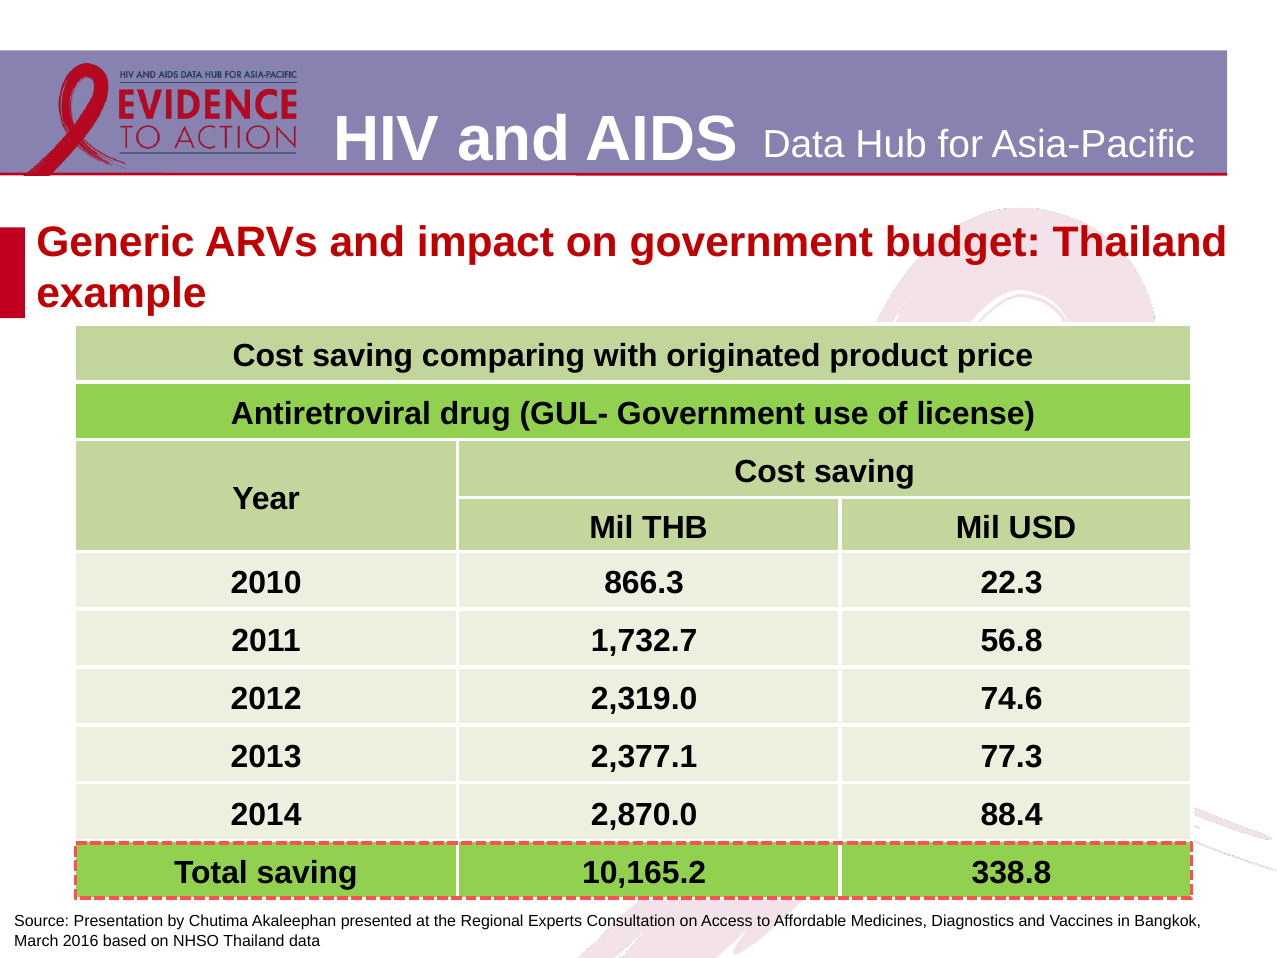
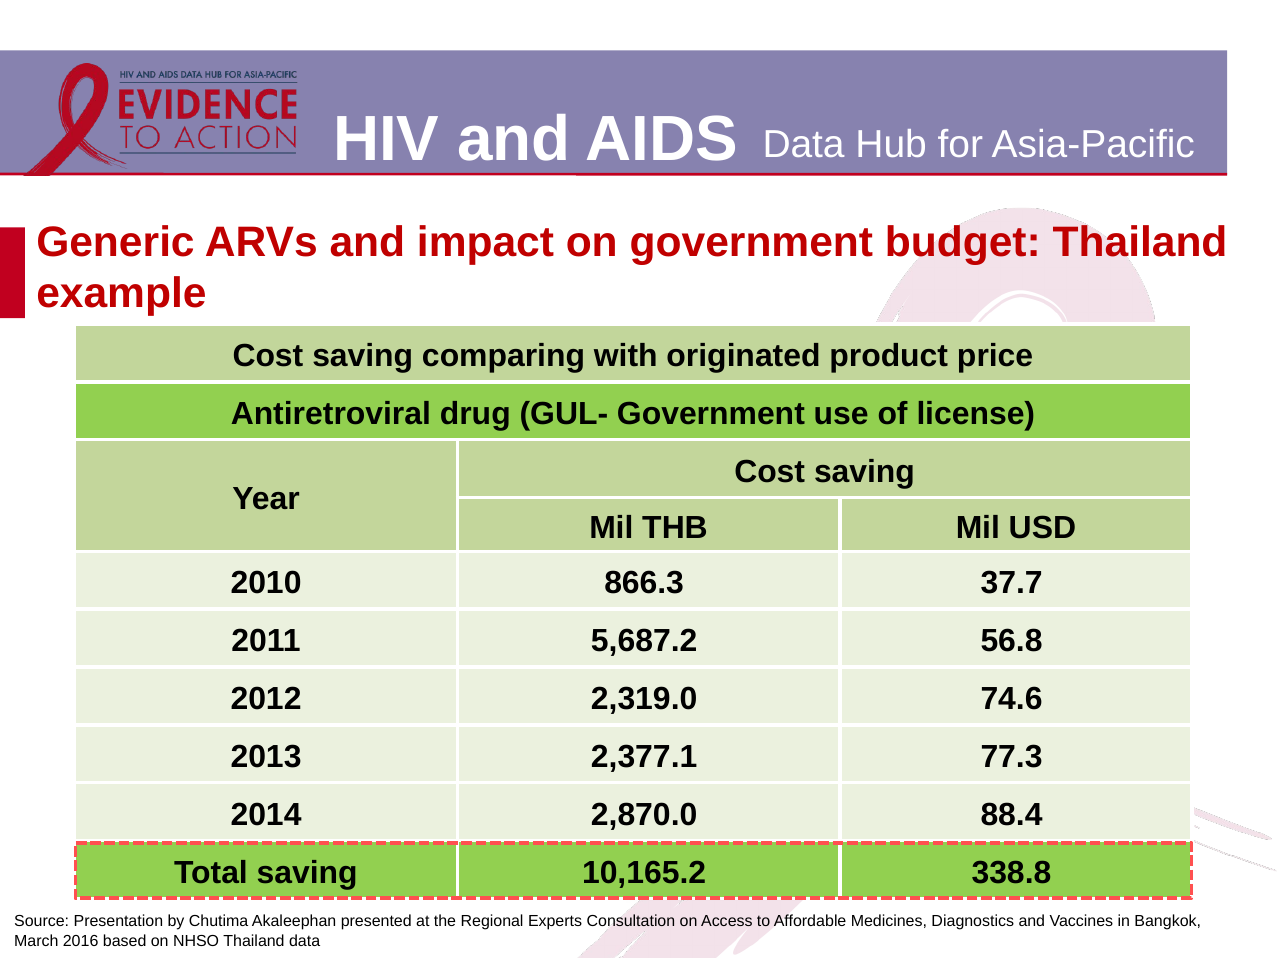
22.3: 22.3 -> 37.7 (1012, 583)
1,732.7: 1,732.7 -> 5,687.2 (644, 641)
